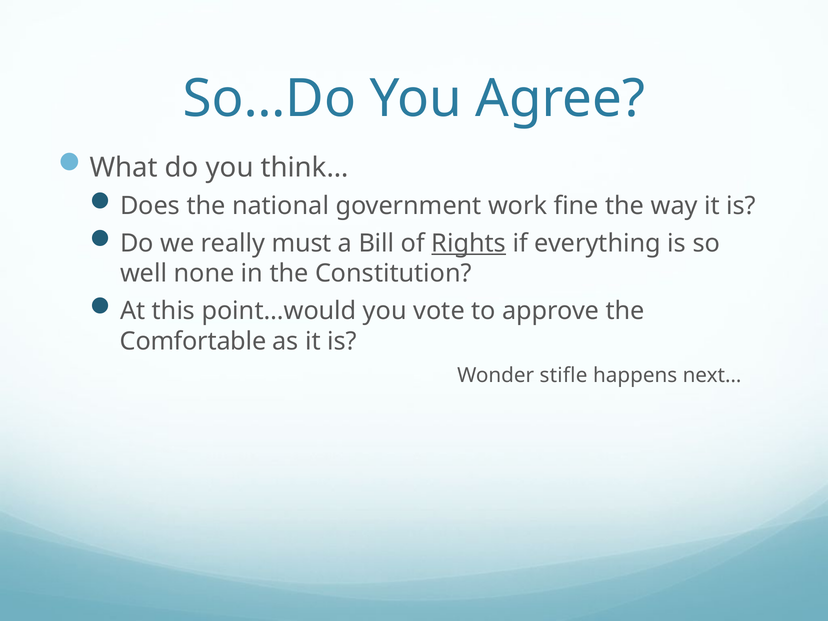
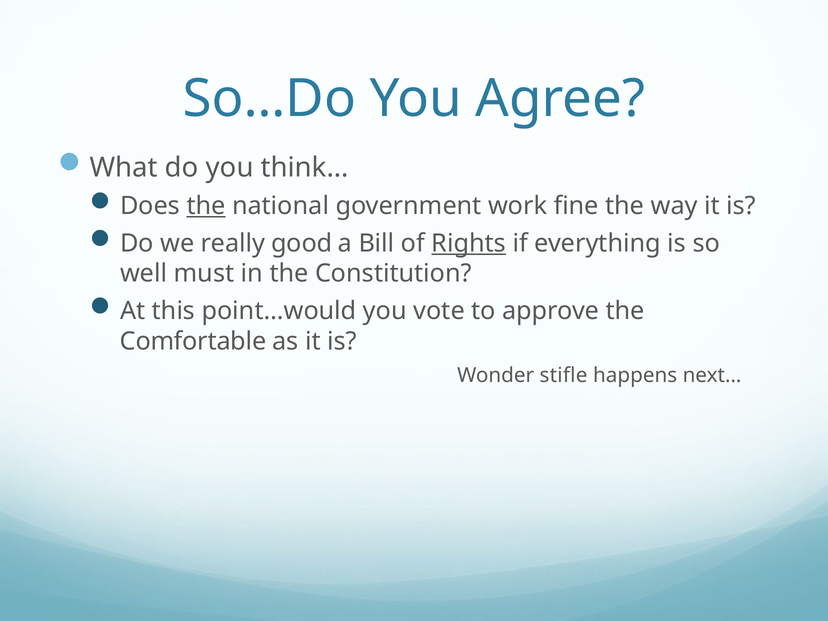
the underline: none -> present (206, 206)
must: must -> good (302, 243)
none: none -> must (204, 274)
